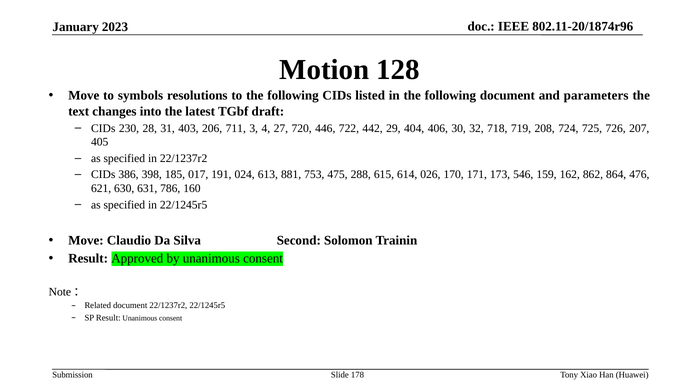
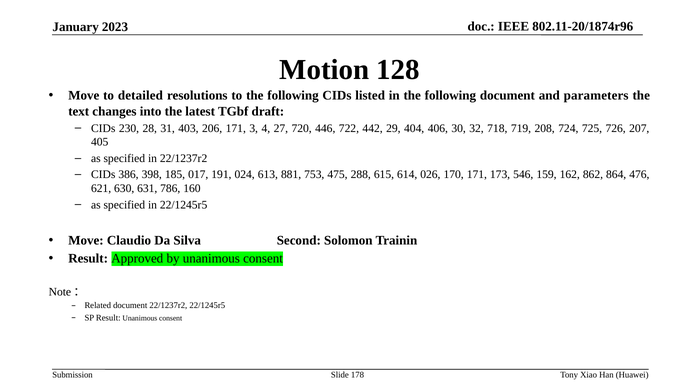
symbols: symbols -> detailed (140, 96)
206 711: 711 -> 171 (236, 128)
